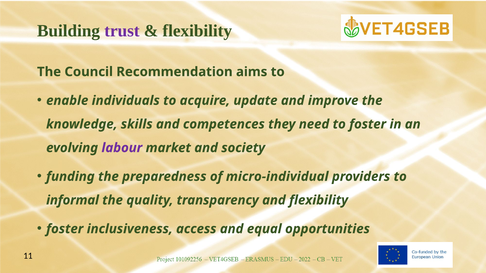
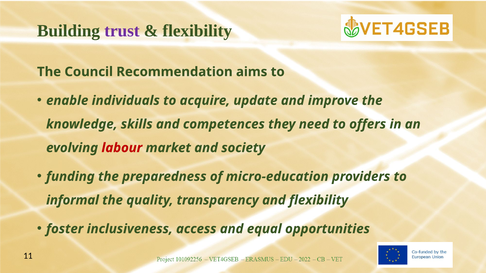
to foster: foster -> offers (368, 124)
labour colour: purple -> red (122, 148)
micro-individual: micro-individual -> micro-education (277, 177)
